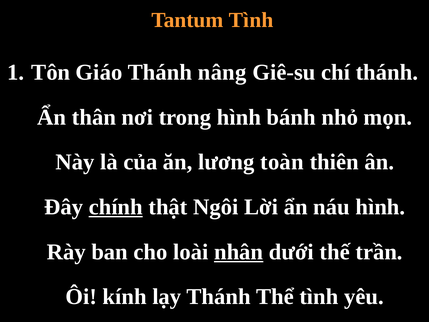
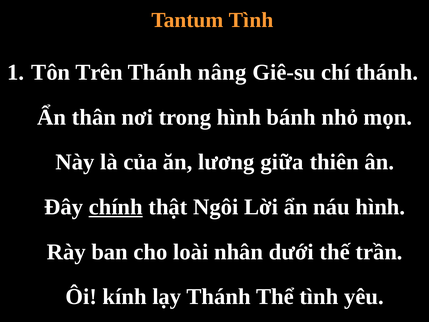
Giáo: Giáo -> Trên (99, 72)
toàn: toàn -> giữa (282, 162)
nhân underline: present -> none (239, 252)
